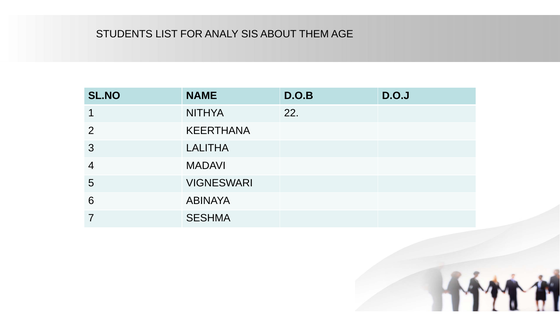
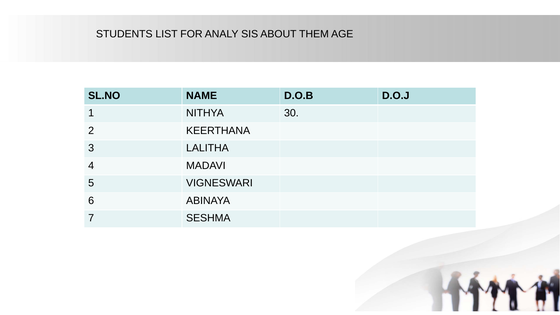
22: 22 -> 30 (291, 113)
